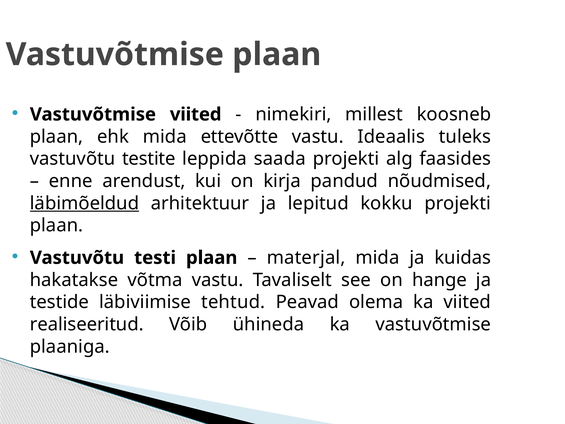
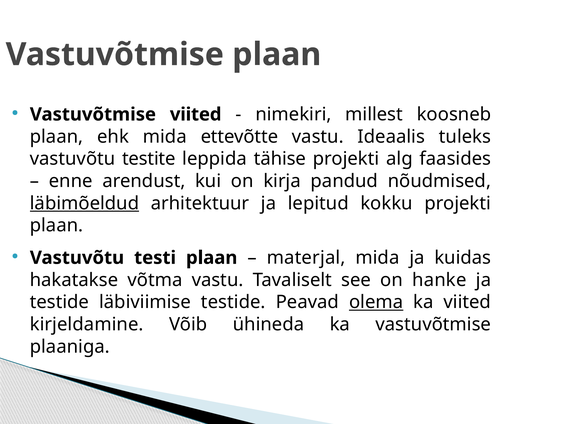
saada: saada -> tähise (280, 159)
hange: hange -> hanke (439, 280)
läbiviimise tehtud: tehtud -> testide (233, 302)
olema underline: none -> present (376, 302)
realiseeritud: realiseeritud -> kirjeldamine (87, 324)
